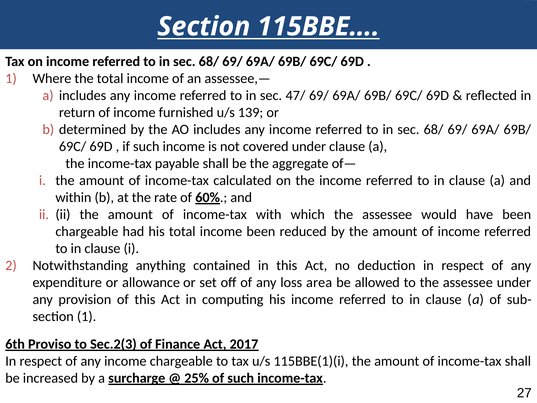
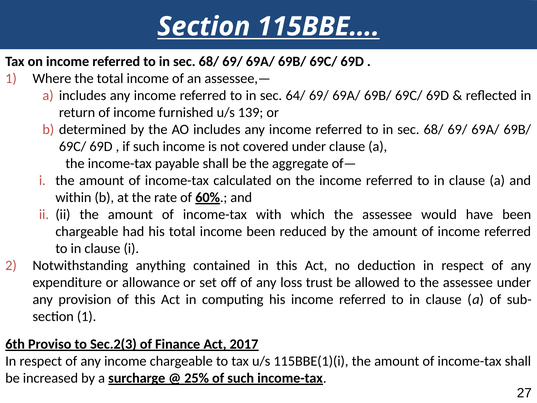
47/: 47/ -> 64/ (296, 95)
area: area -> trust (319, 282)
